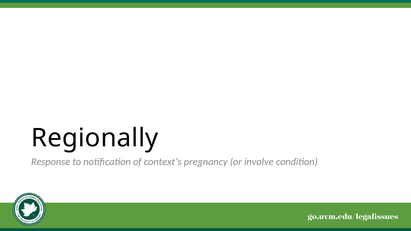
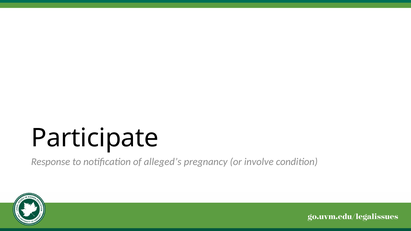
Regionally: Regionally -> Participate (95, 138)
context’s: context’s -> alleged’s (163, 162)
